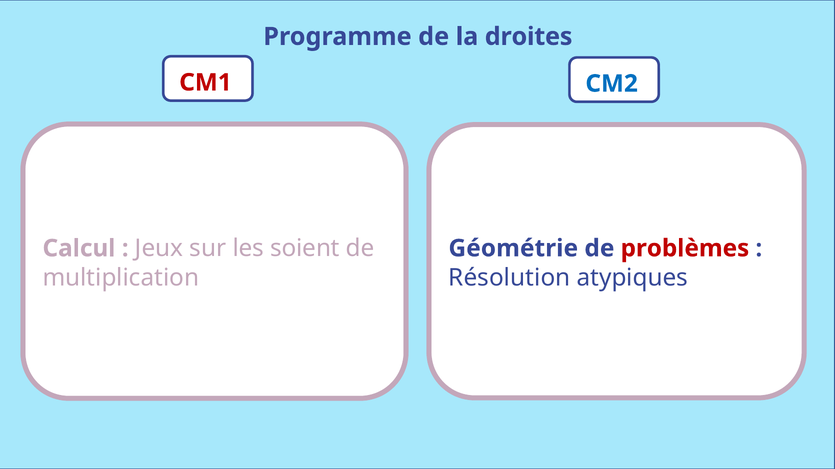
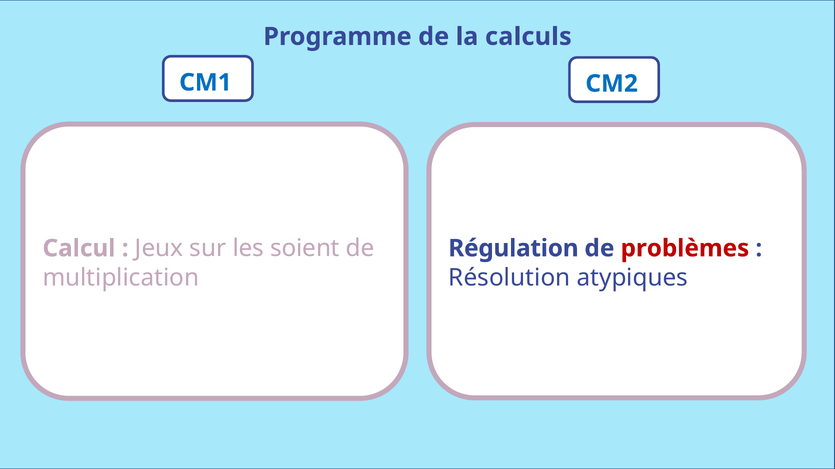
droites: droites -> calculs (528, 37)
CM1 colour: red -> blue (205, 83)
Géométrie: Géométrie -> Régulation (513, 249)
